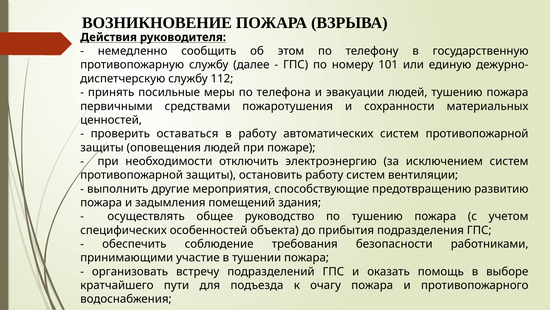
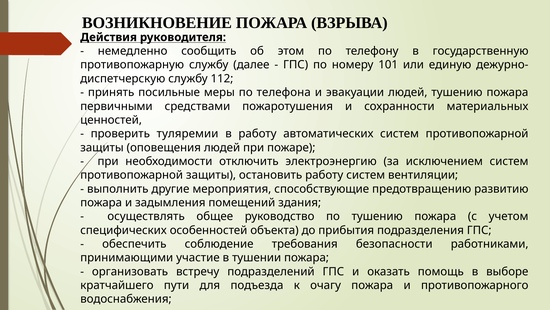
оставаться: оставаться -> туляремии (188, 134)
